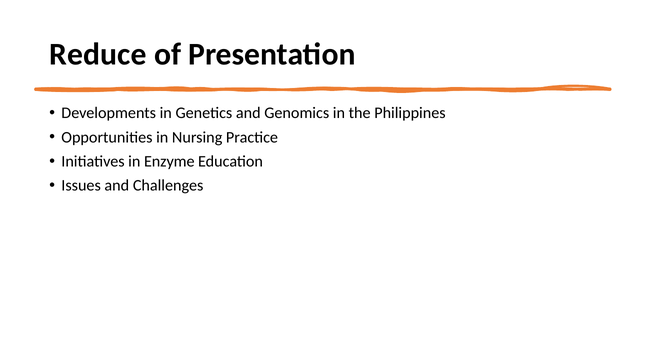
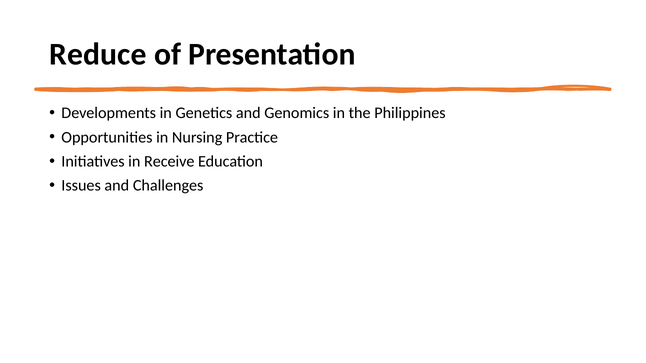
Enzyme: Enzyme -> Receive (169, 162)
